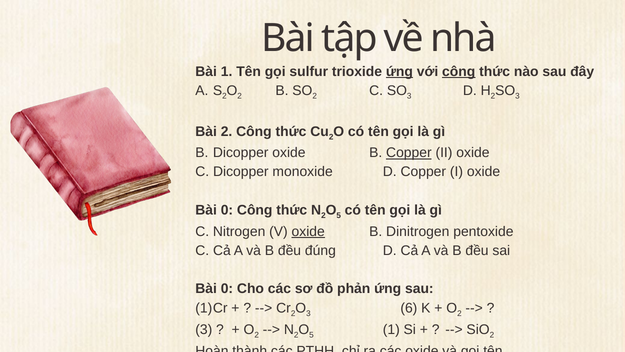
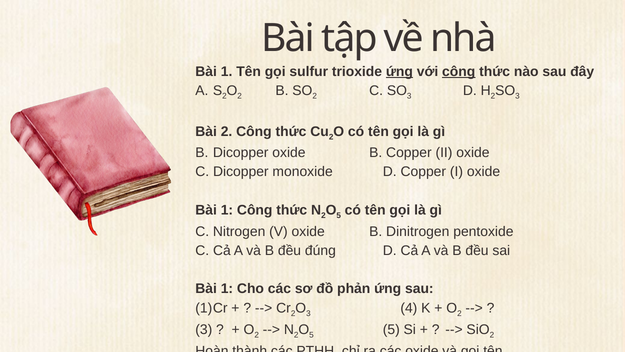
Copper underline: present -> none (409, 153)
0: 0 -> 1 (227, 210)
oxide underline: present -> none (308, 231)
0: 0 -> 1 (227, 288)
6: 6 -> 4 (409, 308)
1: 1 -> 5 (391, 329)
